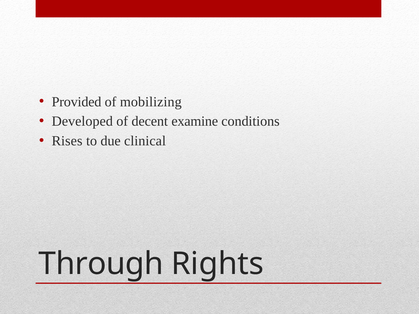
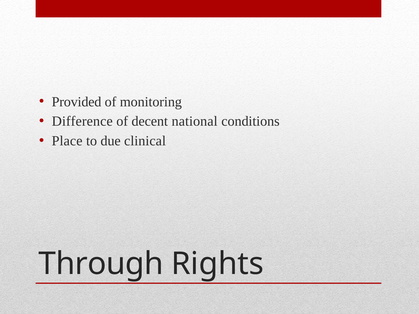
mobilizing: mobilizing -> monitoring (151, 102)
Developed: Developed -> Difference (82, 121)
examine: examine -> national (195, 121)
Rises: Rises -> Place (67, 141)
